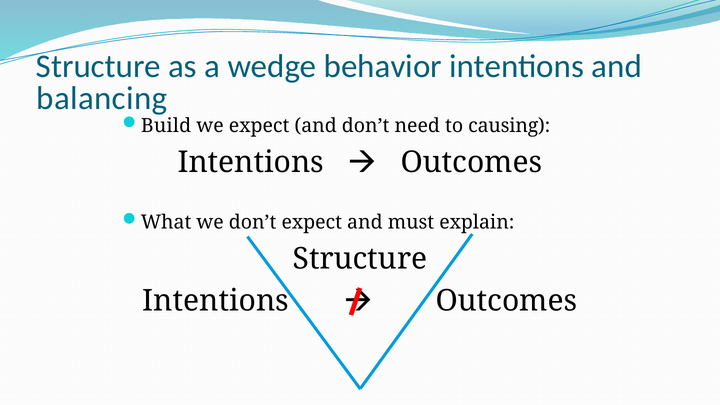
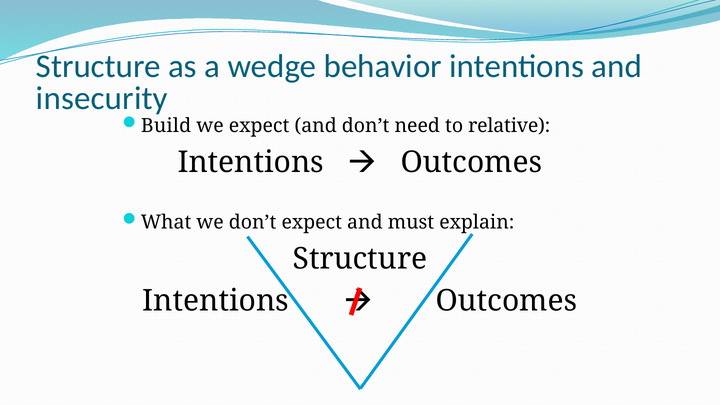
balancing: balancing -> insecurity (102, 98)
causing: causing -> relative (509, 126)
